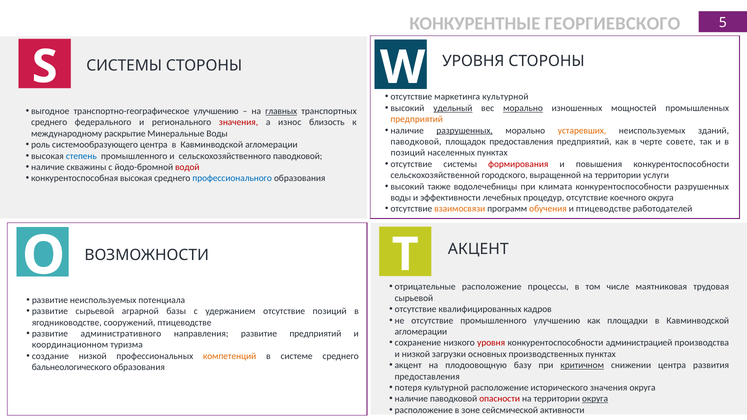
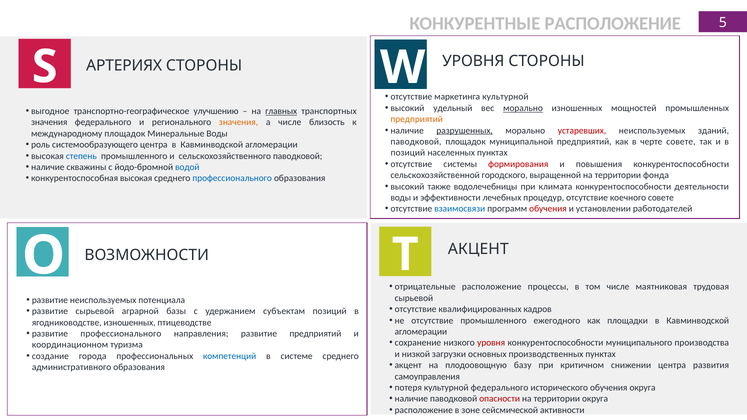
КОНКУРЕНТНЫЕ ГЕОРГИЕВСКОГО: ГЕОРГИЕВСКОГО -> РАСПОЛОЖЕНИЕ (613, 23)
СИСТЕМЫ: СИСТЕМЫ -> АРТЕРИЯХ (124, 66)
удельный underline: present -> none (453, 108)
среднего: среднего -> значения (49, 122)
значения colour: red -> orange (239, 122)
а износ: износ -> числе (290, 122)
устаревших colour: orange -> red (582, 130)
международному раскрытие: раскрытие -> площадок (125, 134)
площадок предоставления: предоставления -> муниципальной (521, 142)
водой colour: red -> blue (187, 167)
услуги: услуги -> фонда (656, 175)
конкурентоспособности разрушенных: разрушенных -> деятельности (702, 187)
коечного округа: округа -> совете (661, 198)
взаимосвязи colour: orange -> blue (460, 209)
обучения colour: orange -> red (548, 209)
и птицеводстве: птицеводстве -> установлении (603, 209)
удержанием отсутствие: отсутствие -> субъектам (284, 311)
промышленного улучшению: улучшению -> ежегодного (557, 321)
ягодниководстве сооружений: сооружений -> изношенных (130, 323)
развитие административного: административного -> профессионального (121, 334)
администрацией: администрацией -> муниципального (639, 343)
создание низкой: низкой -> города (93, 356)
компетенций colour: orange -> blue (230, 356)
критичном underline: present -> none (582, 365)
бальнеологического: бальнеологического -> административного (72, 367)
предоставления: предоставления -> самоуправления (427, 377)
культурной расположение: расположение -> федерального (500, 388)
исторического значения: значения -> обучения (609, 388)
округа underline: present -> none (595, 399)
